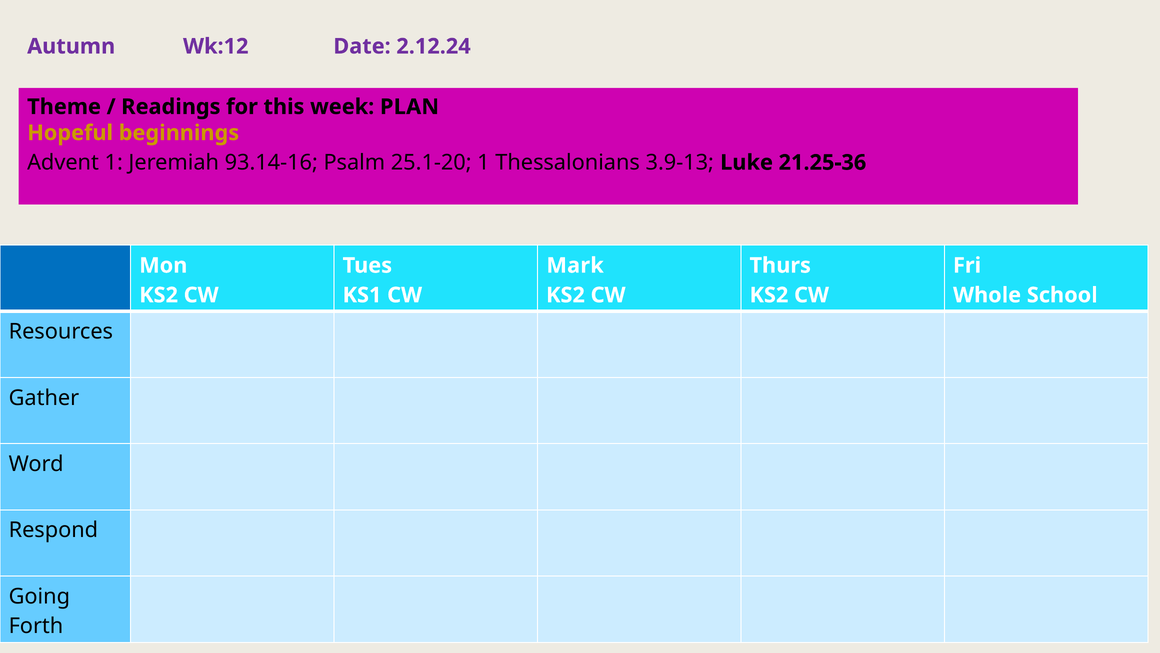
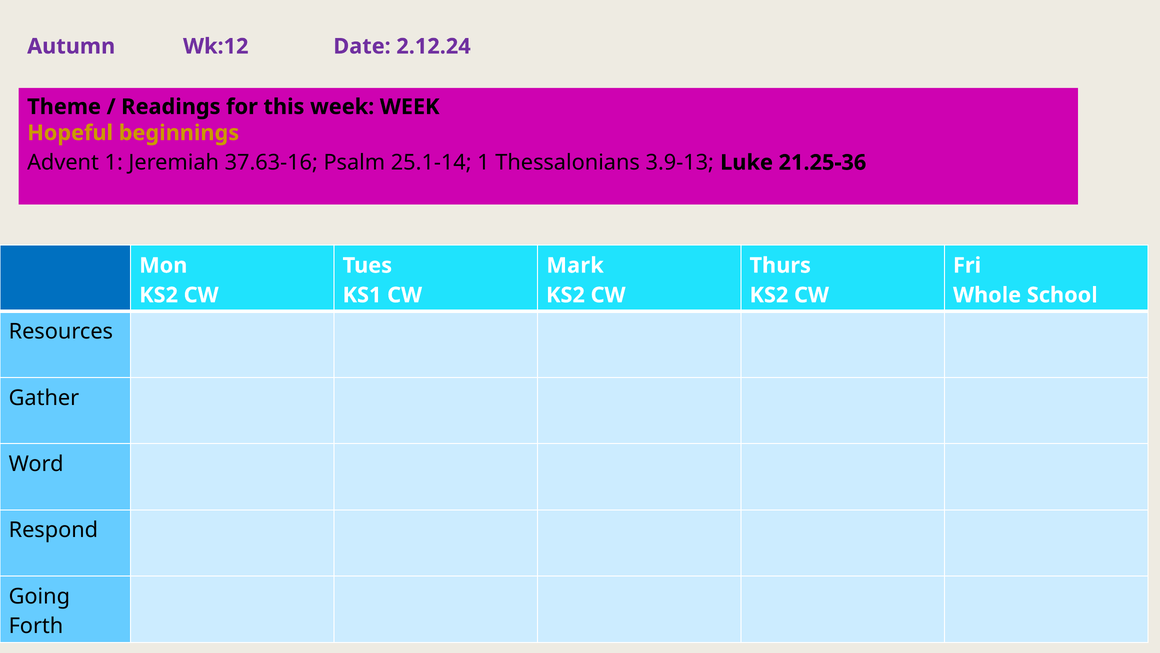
week PLAN: PLAN -> WEEK (410, 107)
93.14-16: 93.14-16 -> 37.63-16 (271, 162)
25.1-20: 25.1-20 -> 25.1-14 (431, 162)
